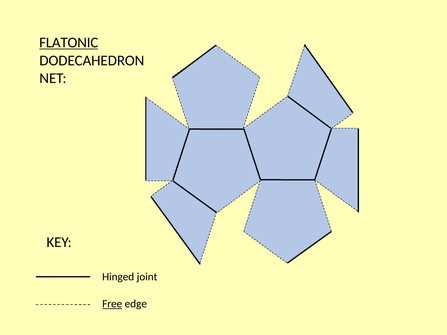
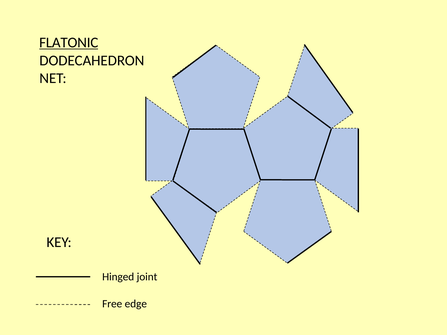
Free underline: present -> none (112, 304)
